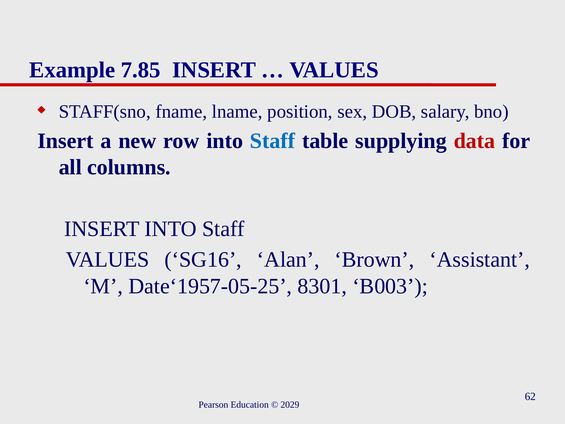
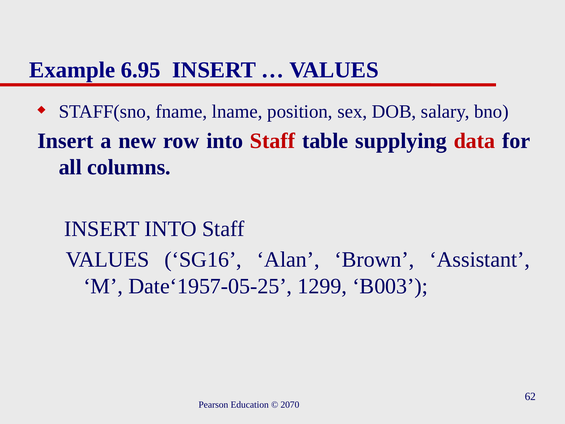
7.85: 7.85 -> 6.95 (141, 70)
Staff colour: blue -> red (273, 141)
8301: 8301 -> 1299 (322, 286)
2029: 2029 -> 2070 (290, 405)
